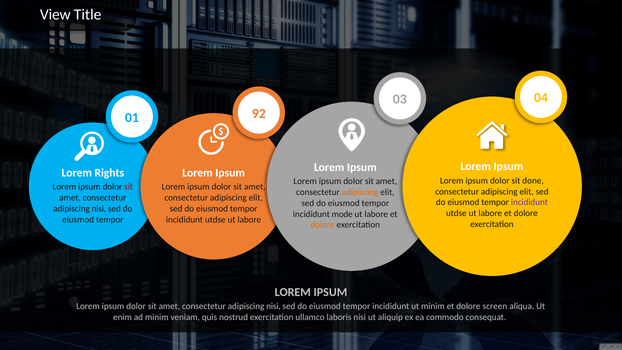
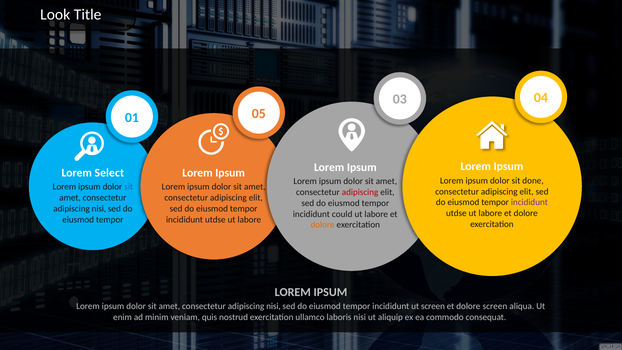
View: View -> Look (55, 15)
92: 92 -> 05 (259, 114)
Rights: Rights -> Select (109, 173)
sit colour: red -> blue (129, 187)
adipiscing colour: orange -> red (360, 192)
mode: mode -> could (342, 214)
ut minim: minim -> screen (433, 306)
